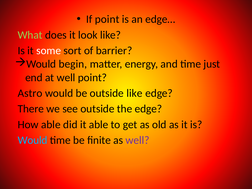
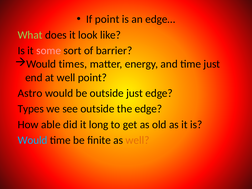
some colour: white -> pink (49, 51)
begin: begin -> times (73, 64)
outside like: like -> just (135, 93)
There: There -> Types (31, 109)
it able: able -> long (99, 125)
well colour: purple -> orange (138, 140)
